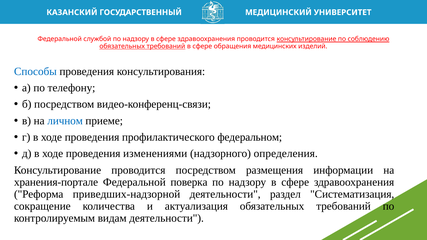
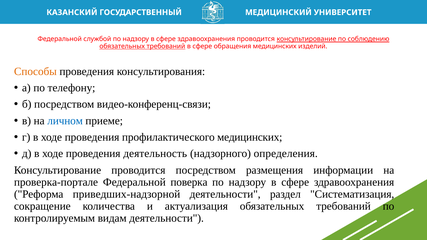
Способы colour: blue -> orange (35, 71)
профилактического федеральном: федеральном -> медицинских (250, 137)
изменениями: изменениями -> деятельность (155, 154)
хранения-портале: хранения-портале -> проверка-портале (56, 182)
